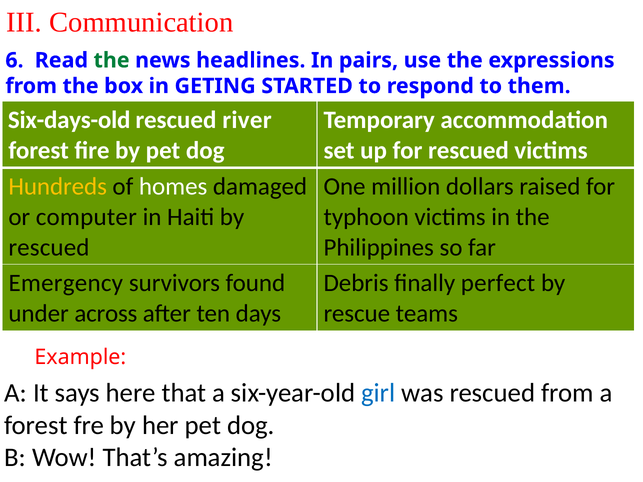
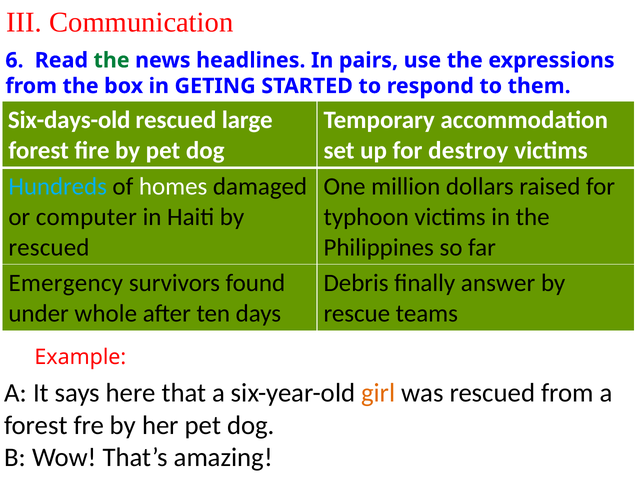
river: river -> large (247, 120)
for rescued: rescued -> destroy (468, 151)
Hundreds colour: yellow -> light blue (58, 187)
perfect: perfect -> answer (498, 283)
across: across -> whole (106, 314)
girl colour: blue -> orange (378, 393)
